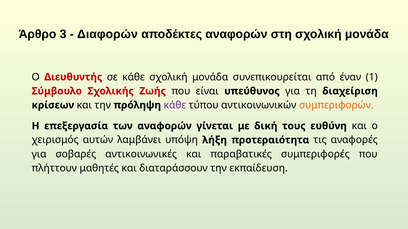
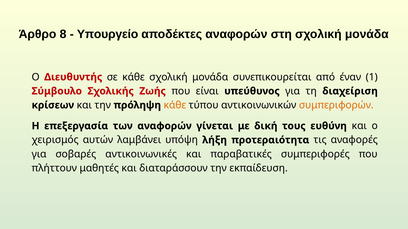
3: 3 -> 8 (63, 34)
Διαφορών: Διαφορών -> Υπουργείο (108, 34)
κάθε colour: purple -> orange (175, 105)
